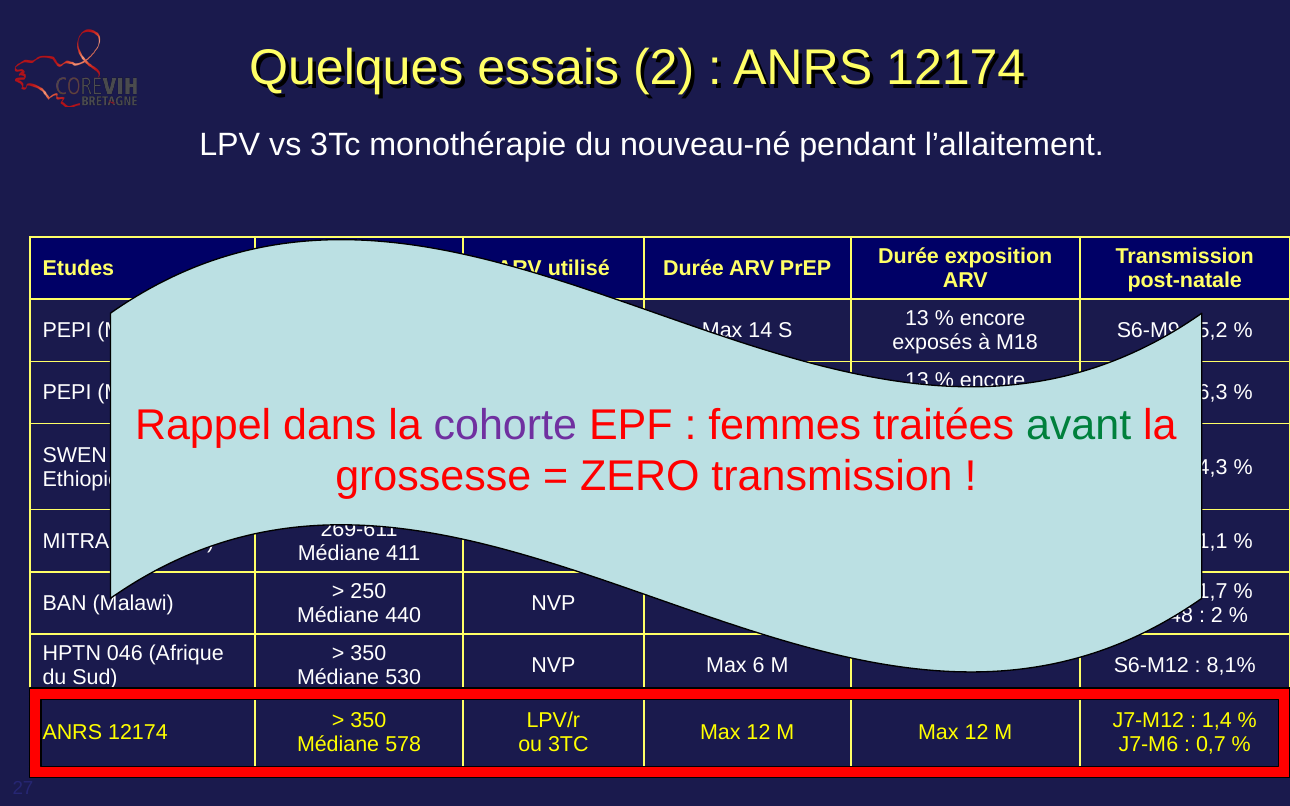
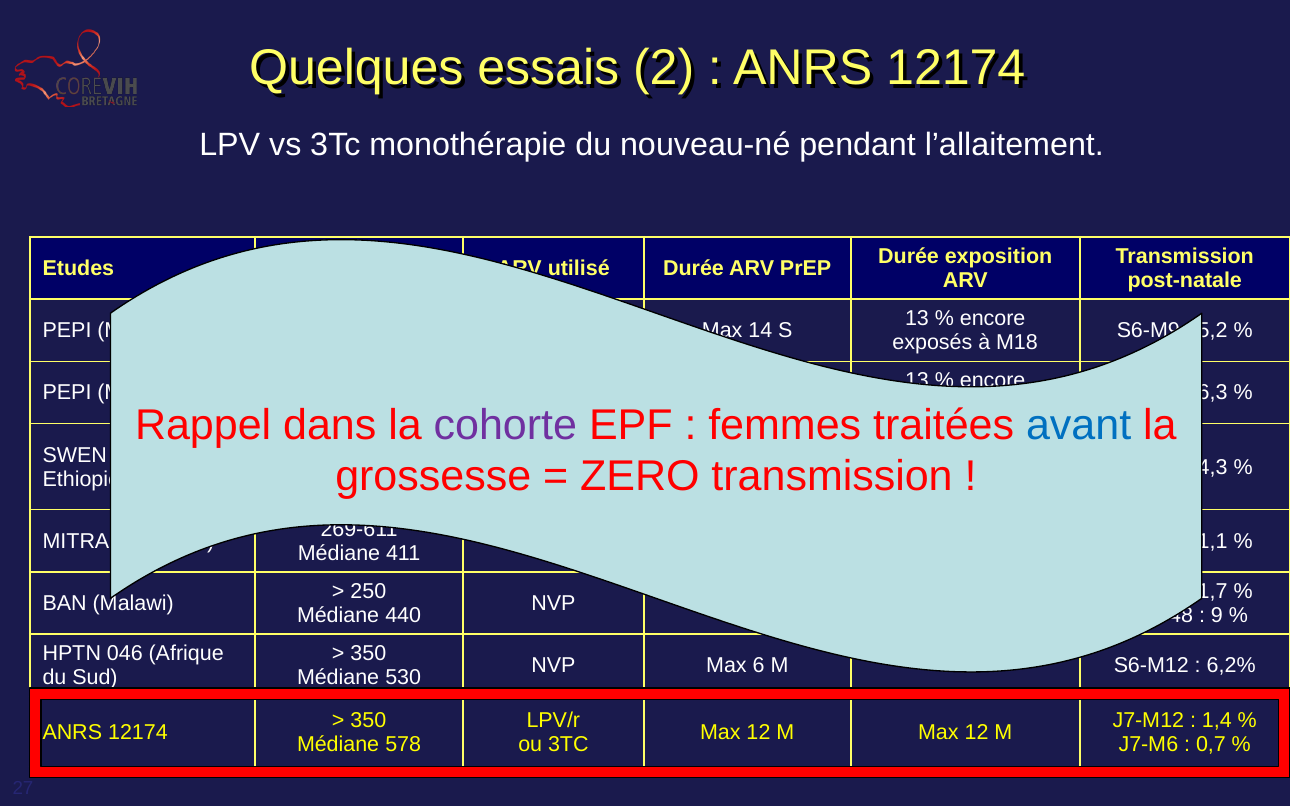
avant colour: green -> blue (1079, 425)
2: 2 -> 9 (1217, 616)
8,1%: 8,1% -> 6,2% (1231, 666)
